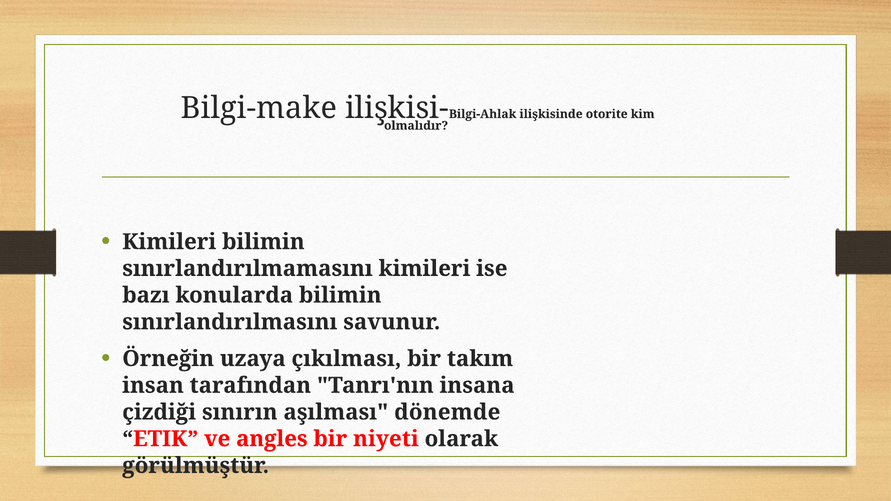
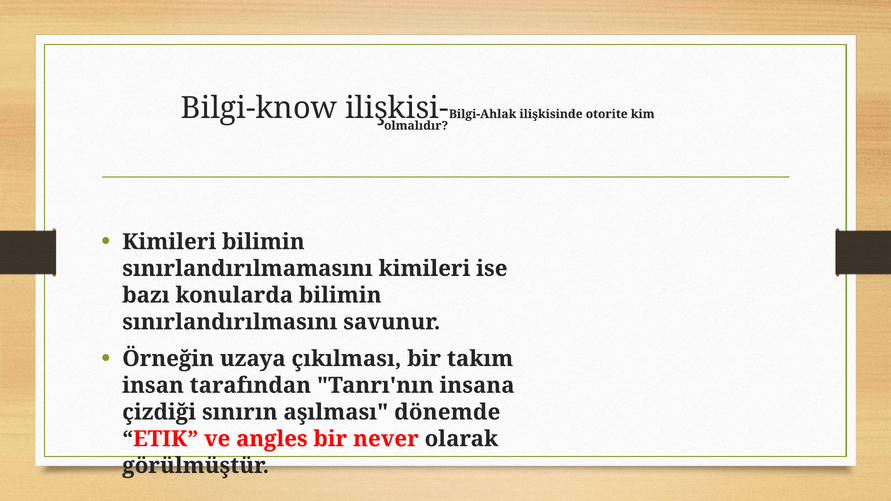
Bilgi-make: Bilgi-make -> Bilgi-know (259, 108)
niyeti: niyeti -> never (386, 439)
